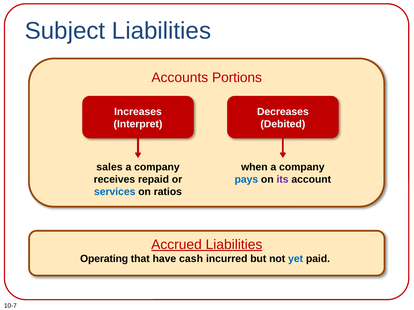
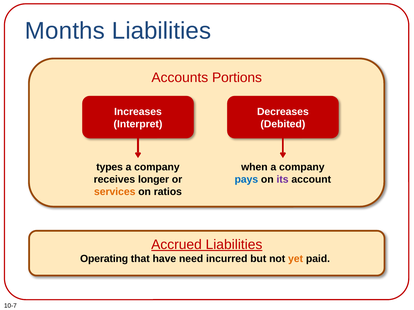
Subject: Subject -> Months (65, 31)
sales: sales -> types (110, 167)
repaid: repaid -> longer (154, 180)
services colour: blue -> orange (115, 192)
cash: cash -> need (191, 259)
yet colour: blue -> orange (296, 259)
